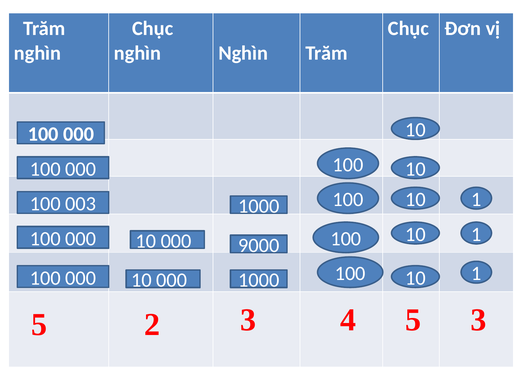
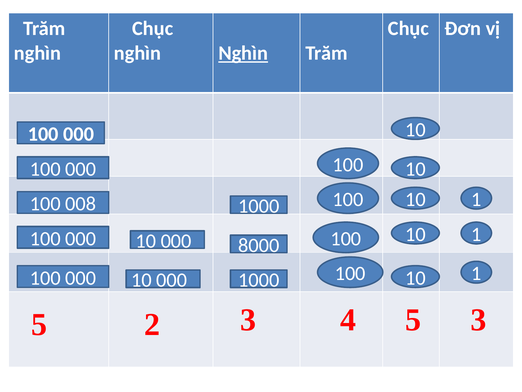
Nghìn underline: none -> present (243, 53)
003: 003 -> 008 (81, 204)
9000: 9000 -> 8000 (259, 245)
